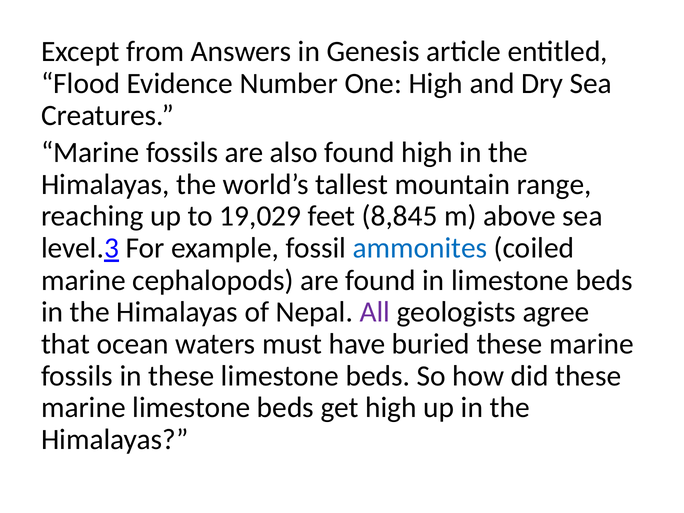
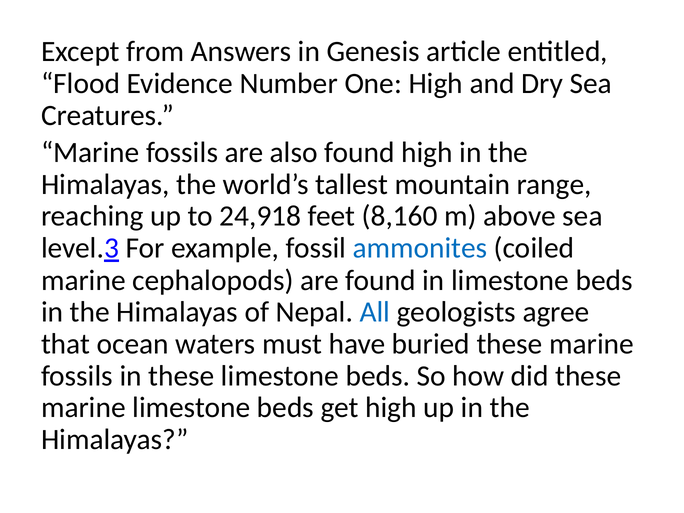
19,029: 19,029 -> 24,918 (260, 216)
8,845: 8,845 -> 8,160 (400, 216)
All colour: purple -> blue (375, 312)
